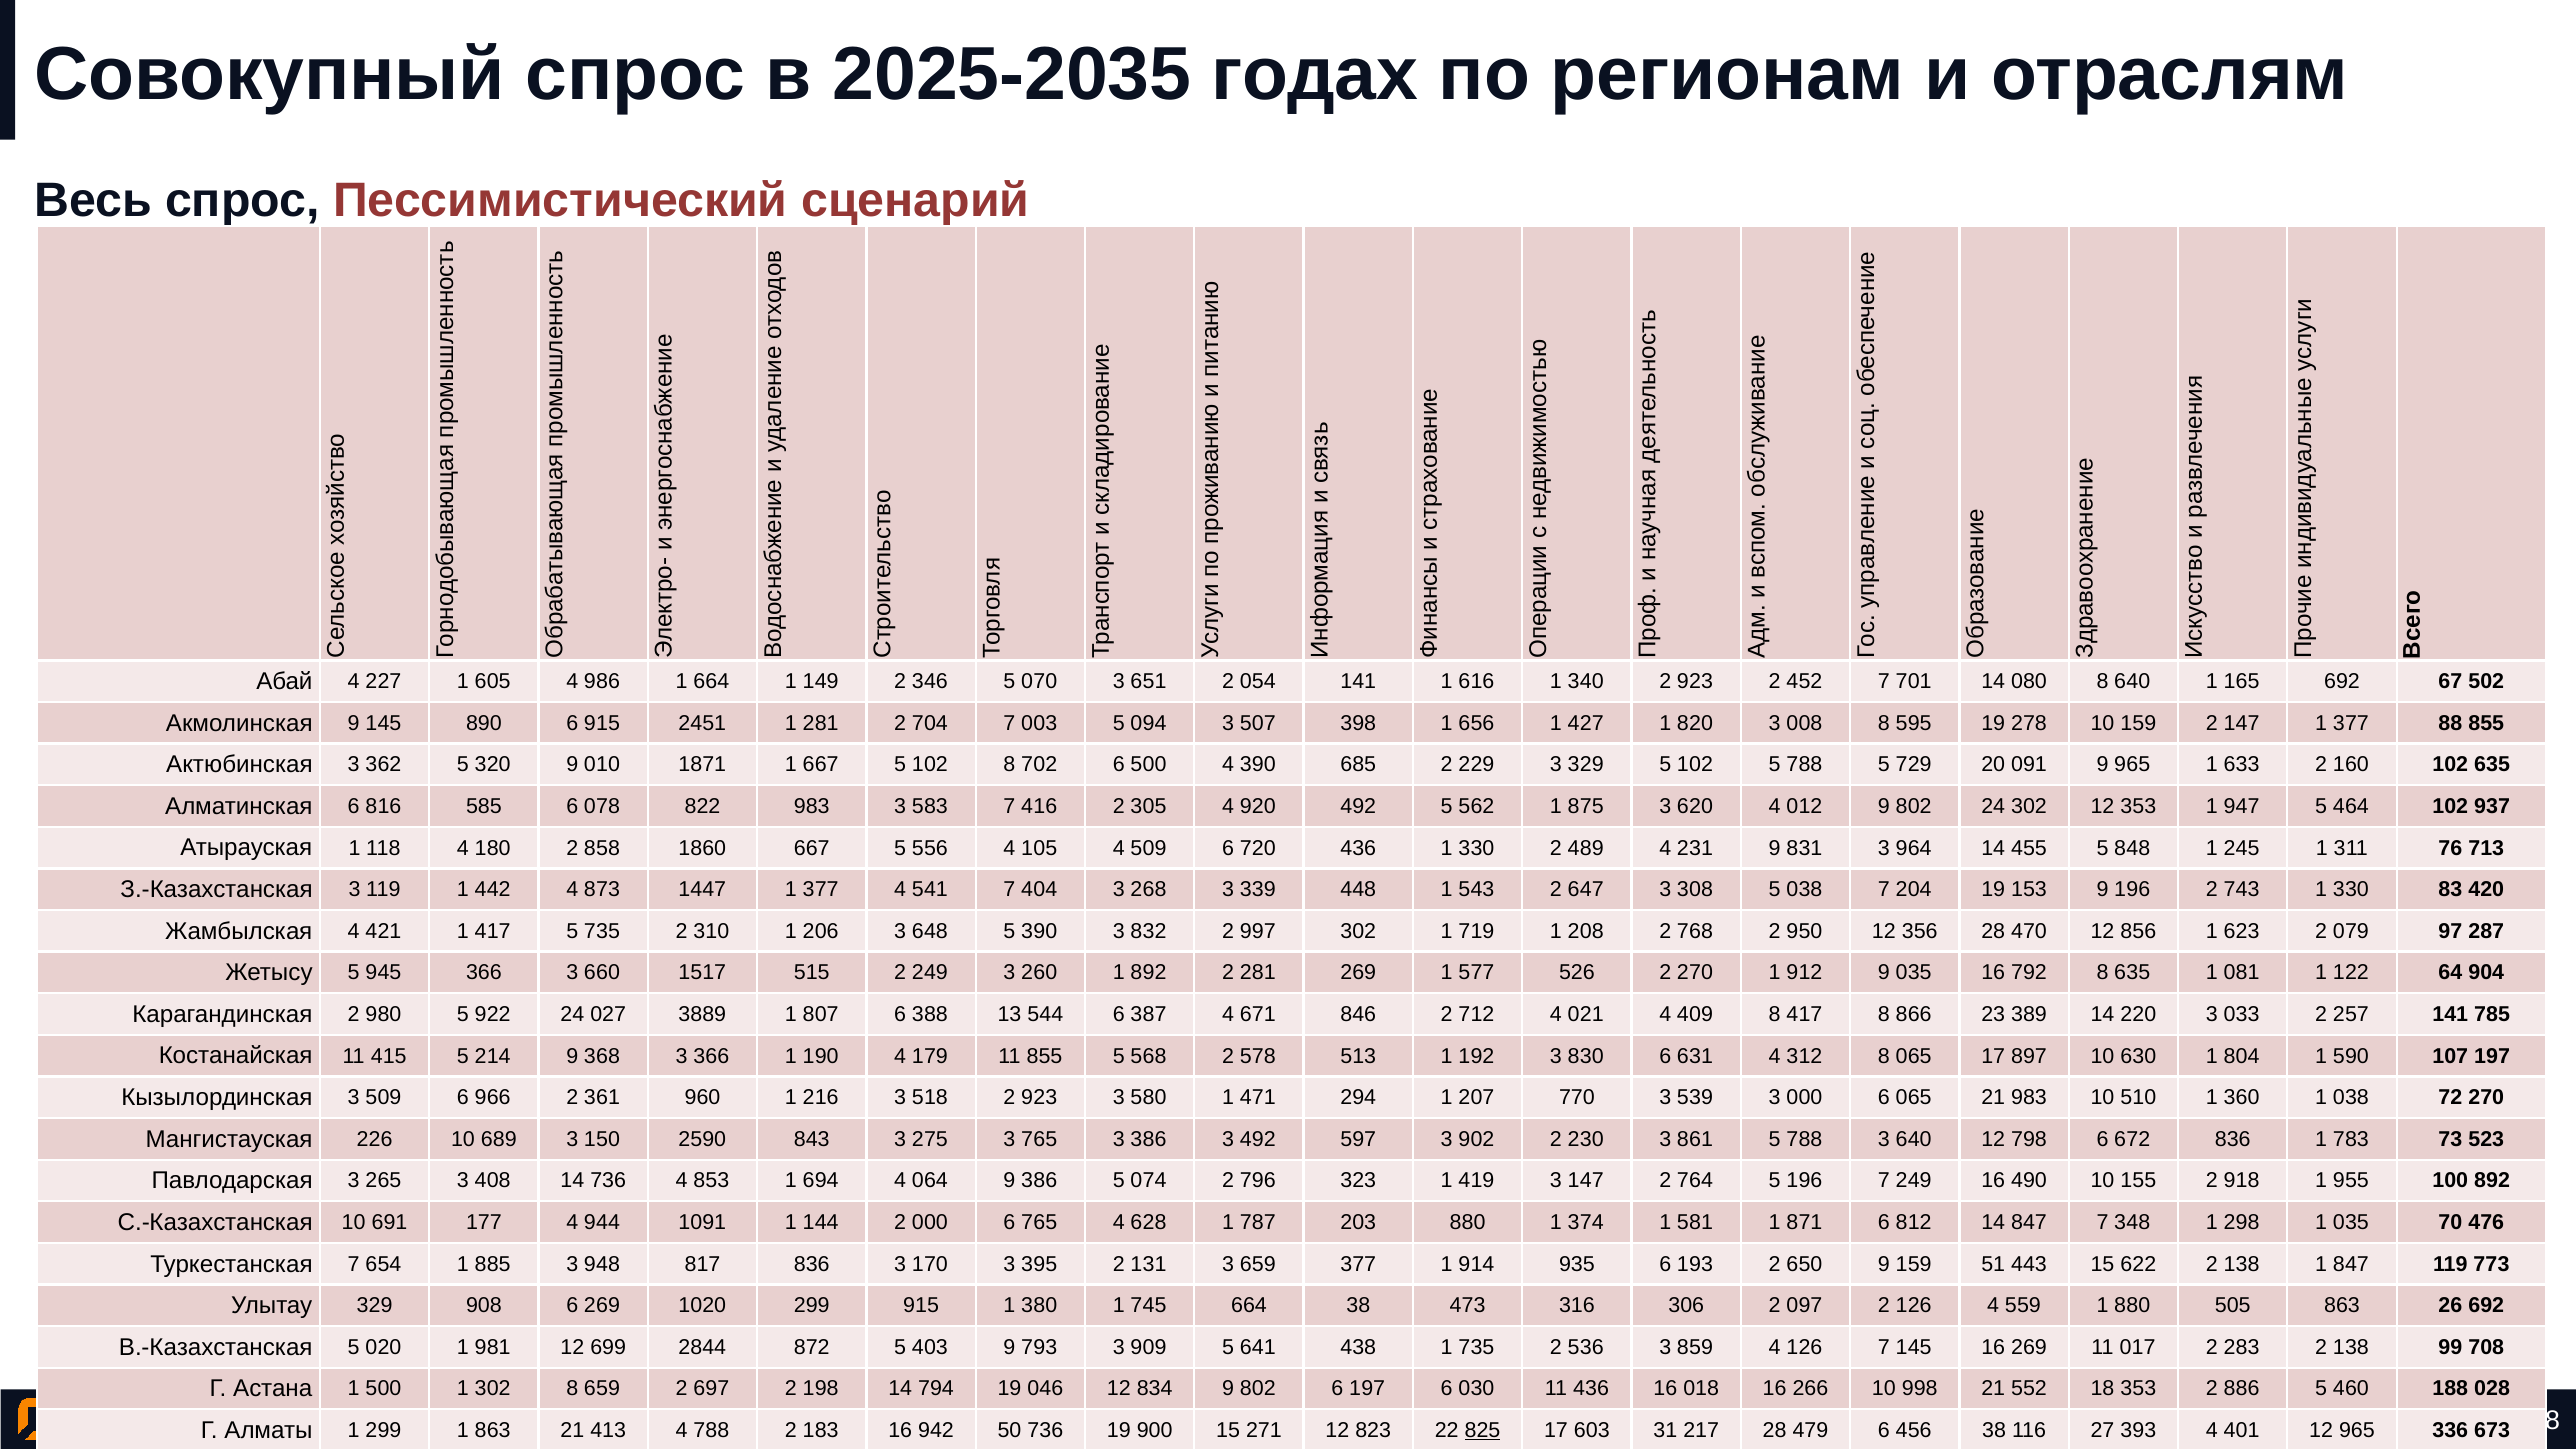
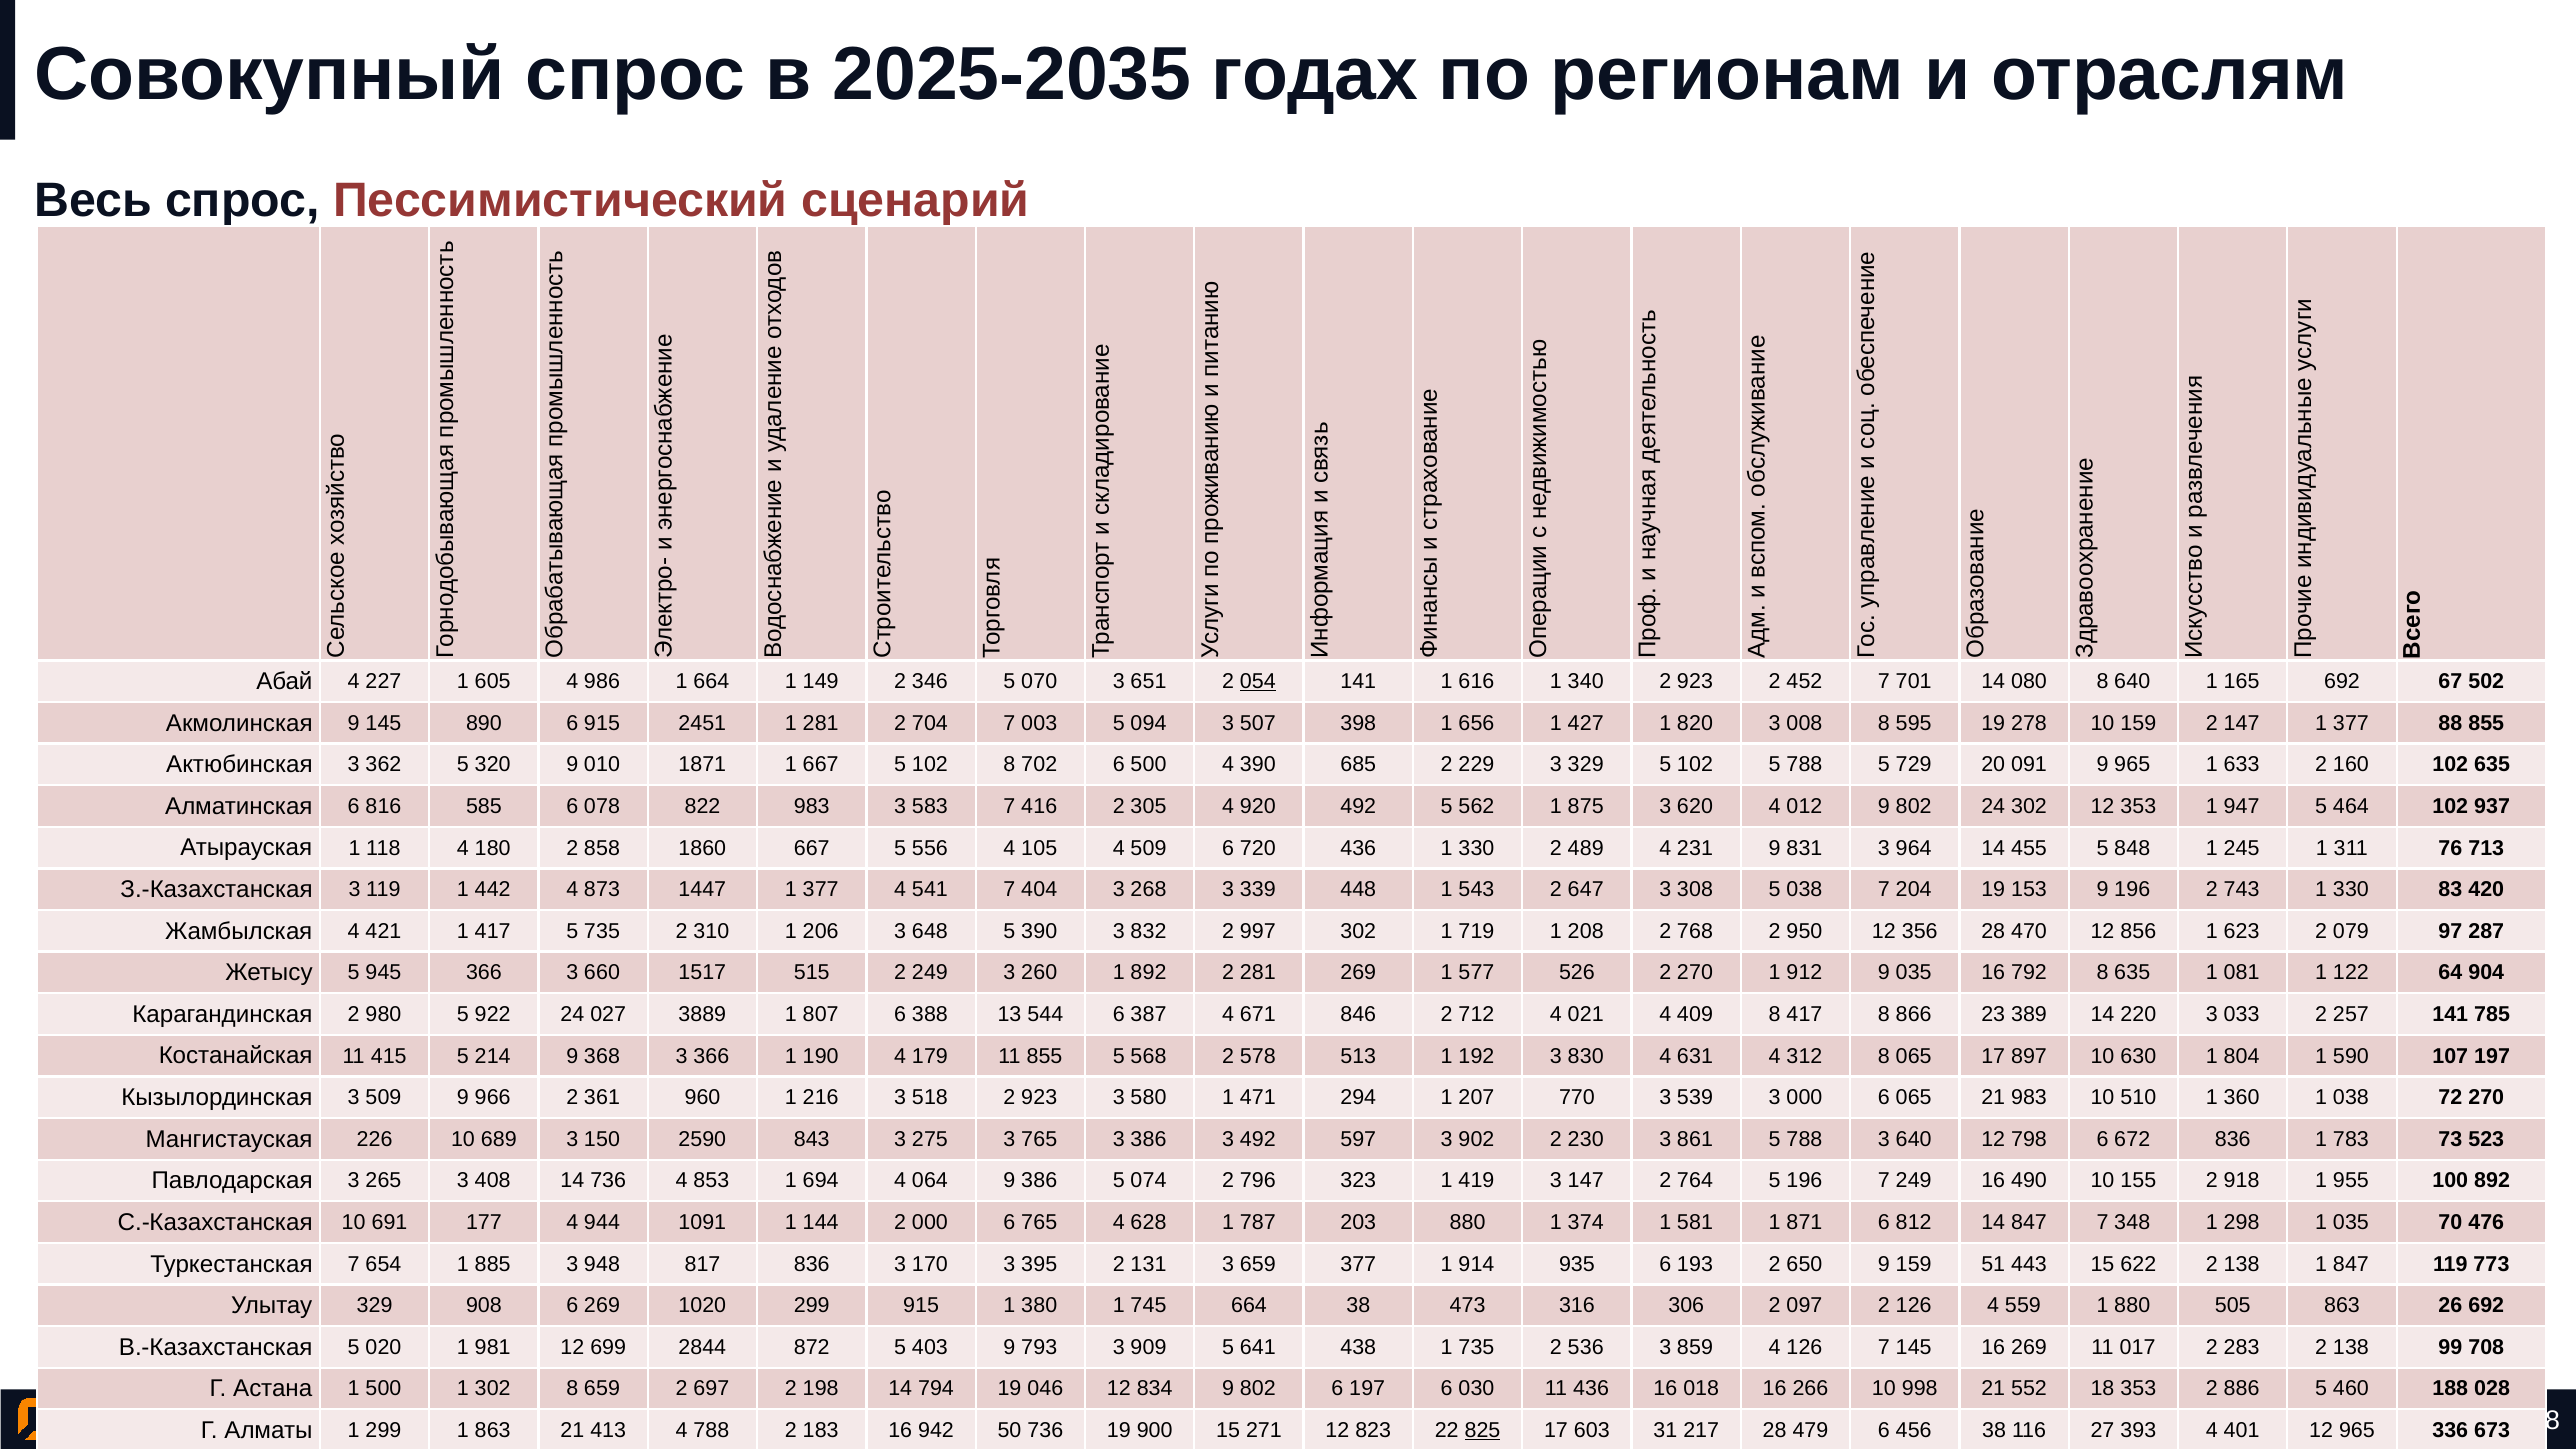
054 underline: none -> present (1258, 682)
830 6: 6 -> 4 (1665, 1056)
3 509 6: 6 -> 9 (463, 1098)
